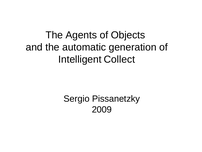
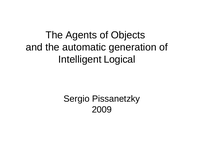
Collect: Collect -> Logical (119, 59)
